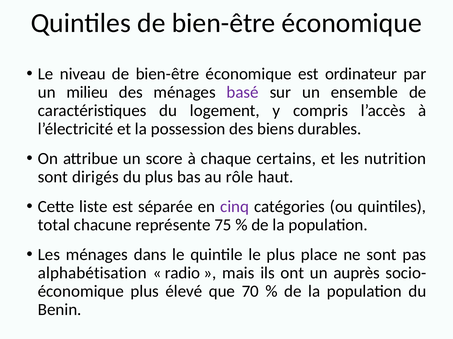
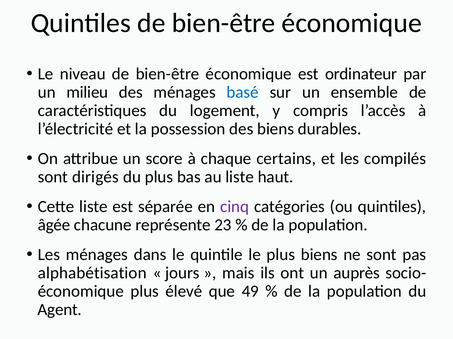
basé colour: purple -> blue (243, 92)
nutrition: nutrition -> compilés (395, 159)
au rôle: rôle -> liste (240, 177)
total: total -> âgée (54, 225)
75: 75 -> 23 (223, 225)
plus place: place -> biens (319, 255)
radio: radio -> jours (182, 273)
70: 70 -> 49 (250, 292)
Benin: Benin -> Agent (60, 310)
